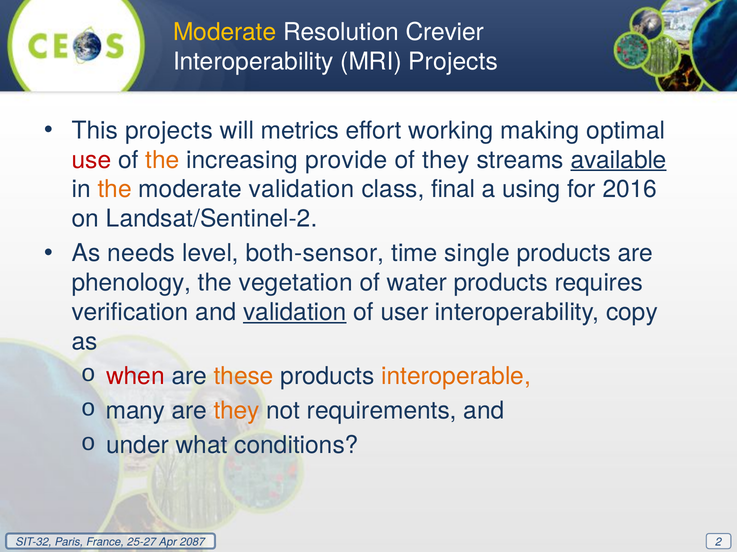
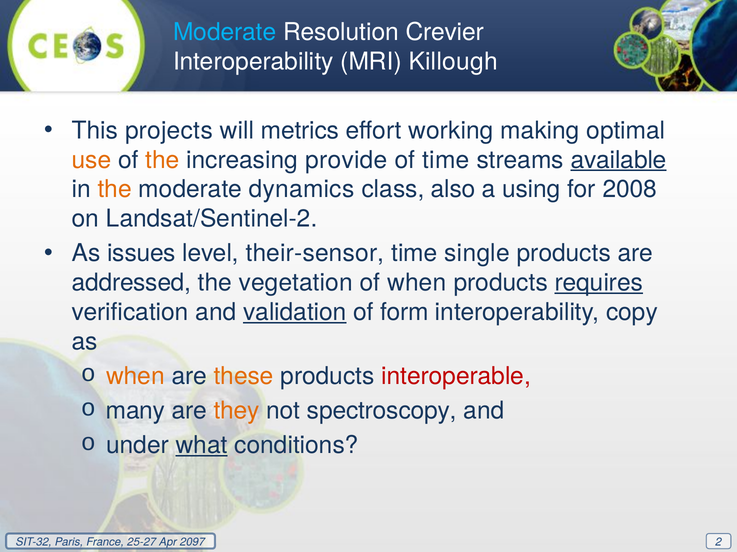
Moderate colour: yellow -> light blue (225, 32)
MRI Projects: Projects -> Killough (453, 62)
use colour: red -> orange (92, 160)
of they: they -> time (446, 160)
moderate validation: validation -> dynamics (302, 190)
final: final -> also (453, 190)
2016: 2016 -> 2008 (630, 190)
needs: needs -> issues (141, 254)
both-sensor: both-sensor -> their-sensor (315, 254)
phenology: phenology -> addressed (132, 283)
of water: water -> when (417, 283)
requires underline: none -> present (599, 283)
user: user -> form (405, 313)
when colour: red -> orange (135, 377)
interoperable colour: orange -> red (456, 377)
requirements: requirements -> spectroscopy (382, 411)
what underline: none -> present (202, 446)
2087: 2087 -> 2097 (192, 543)
